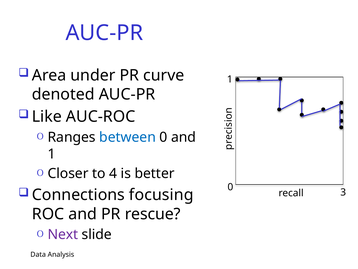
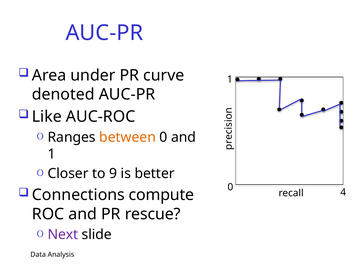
between colour: blue -> orange (128, 137)
4: 4 -> 9 (113, 173)
focusing: focusing -> compute (161, 194)
3: 3 -> 4 (343, 192)
